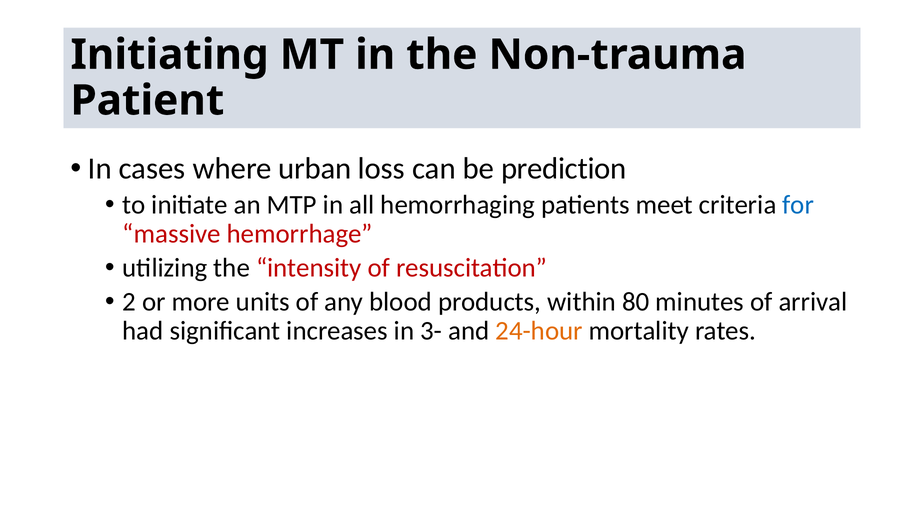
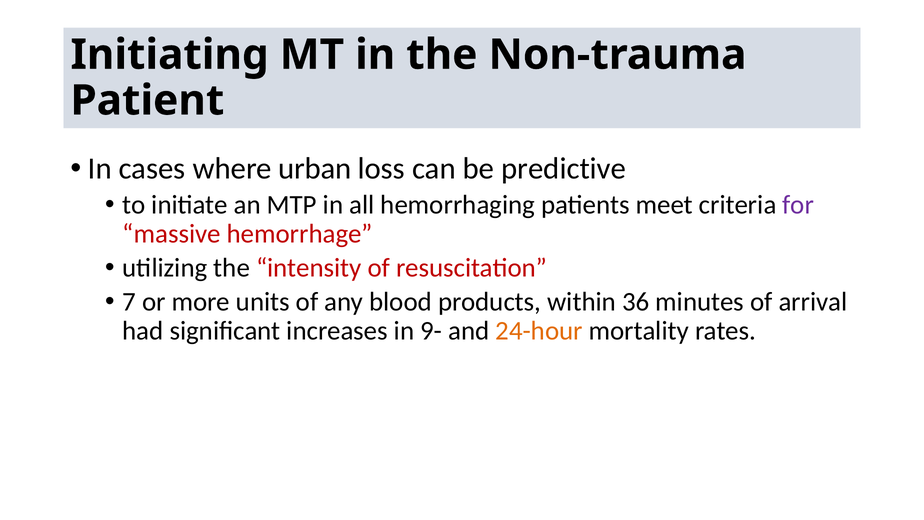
prediction: prediction -> predictive (564, 169)
for colour: blue -> purple (798, 205)
2: 2 -> 7 (129, 302)
80: 80 -> 36 (636, 302)
3-: 3- -> 9- (431, 331)
